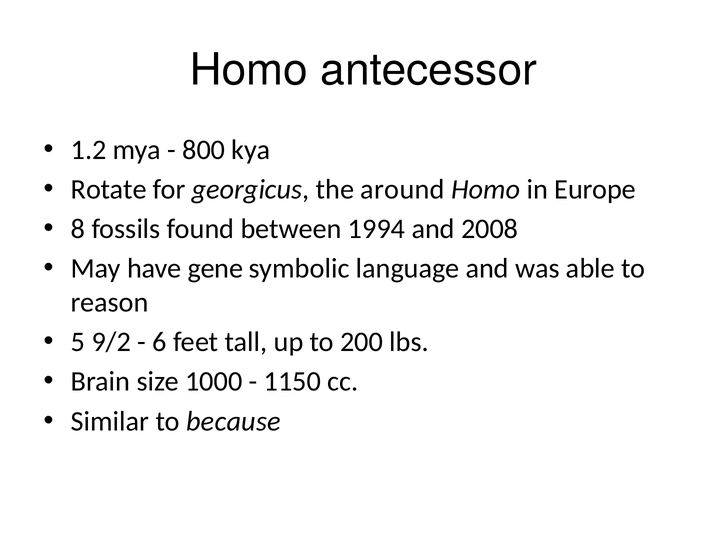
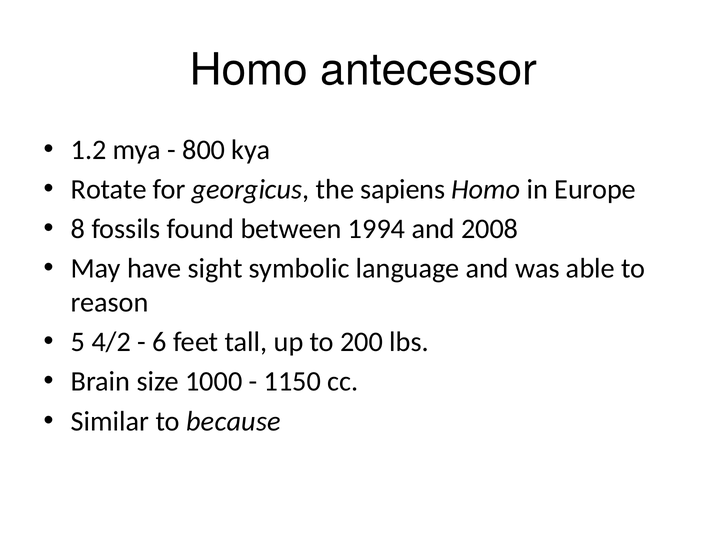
around: around -> sapiens (403, 189)
gene: gene -> sight (215, 269)
9/2: 9/2 -> 4/2 (111, 342)
